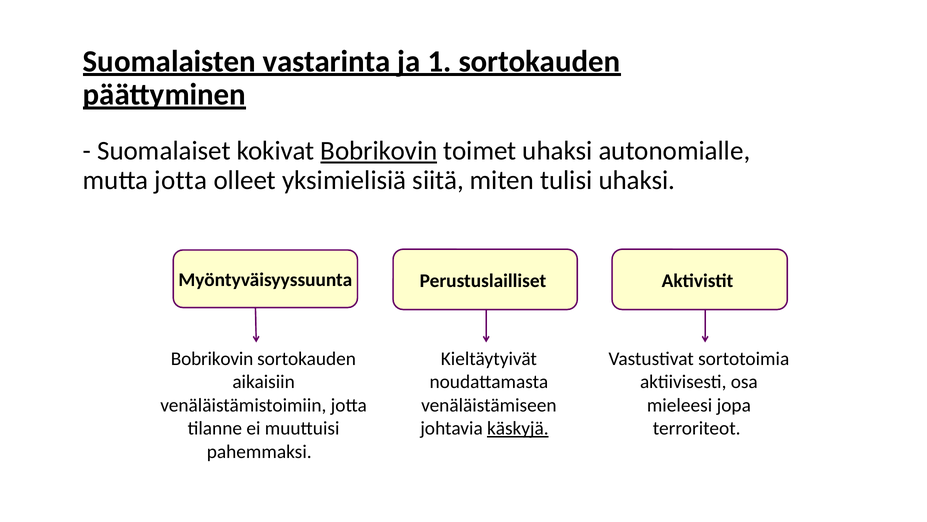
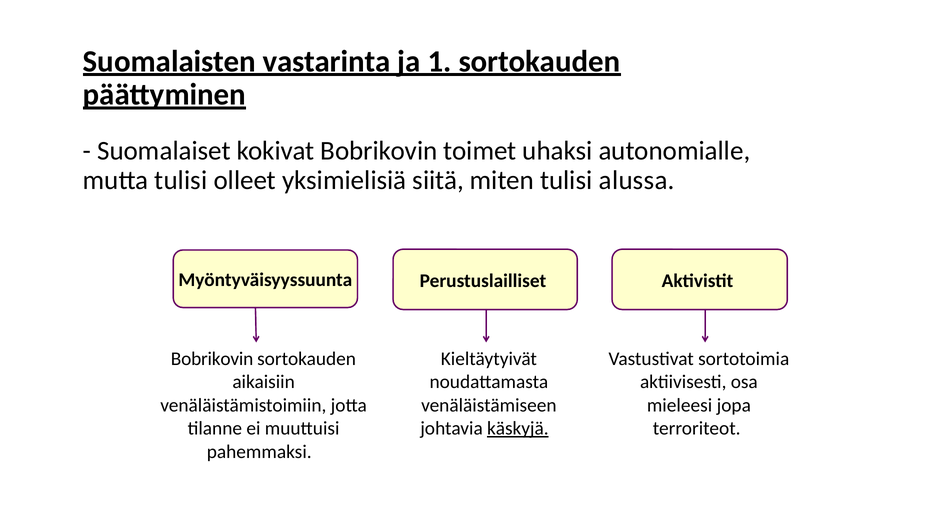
Bobrikovin underline: present -> none (379, 151)
mutta jotta: jotta -> tulisi (181, 180)
tulisi uhaksi: uhaksi -> alussa (637, 180)
